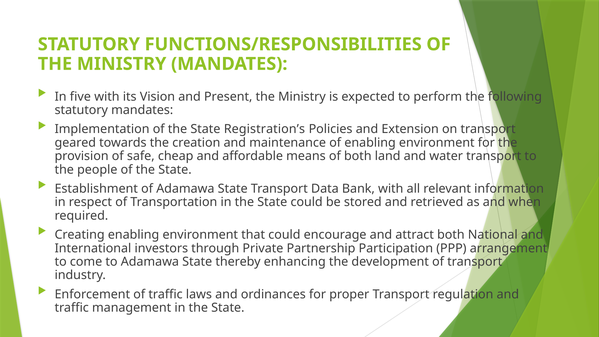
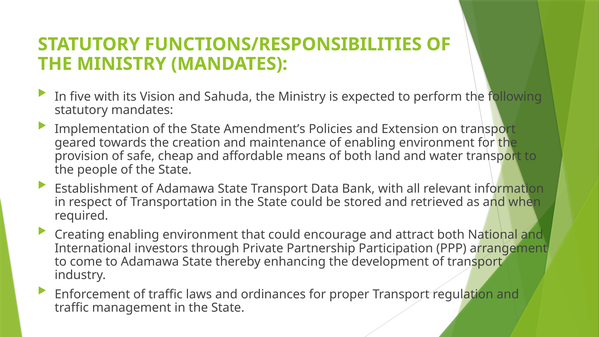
Present: Present -> Sahuda (228, 97)
Registration’s: Registration’s -> Amendment’s (264, 129)
